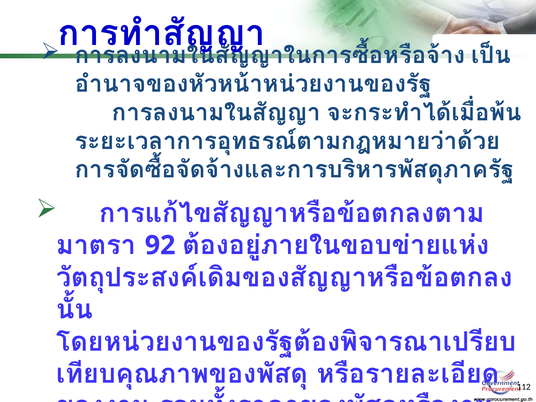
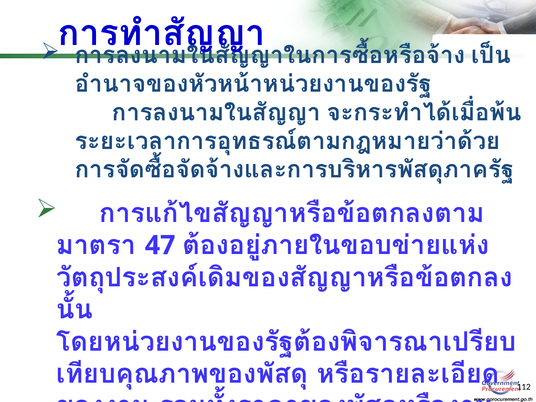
92: 92 -> 47 (160, 245)
